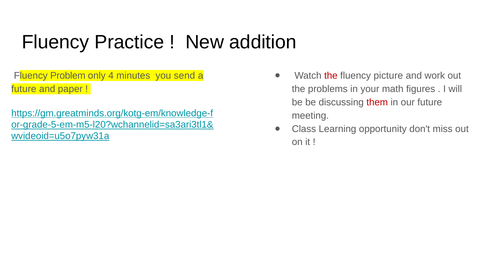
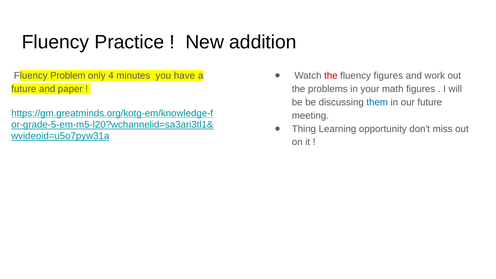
fluency picture: picture -> figures (388, 76)
send: send -> have (184, 76)
them colour: red -> blue (377, 102)
Class: Class -> Thing (304, 129)
